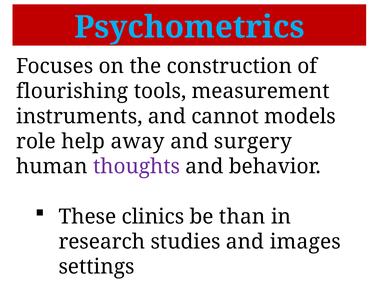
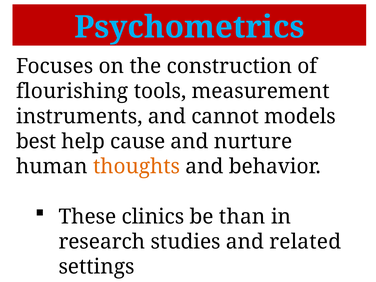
role: role -> best (36, 141)
away: away -> cause (138, 141)
surgery: surgery -> nurture (253, 141)
thoughts colour: purple -> orange (137, 166)
images: images -> related (305, 242)
